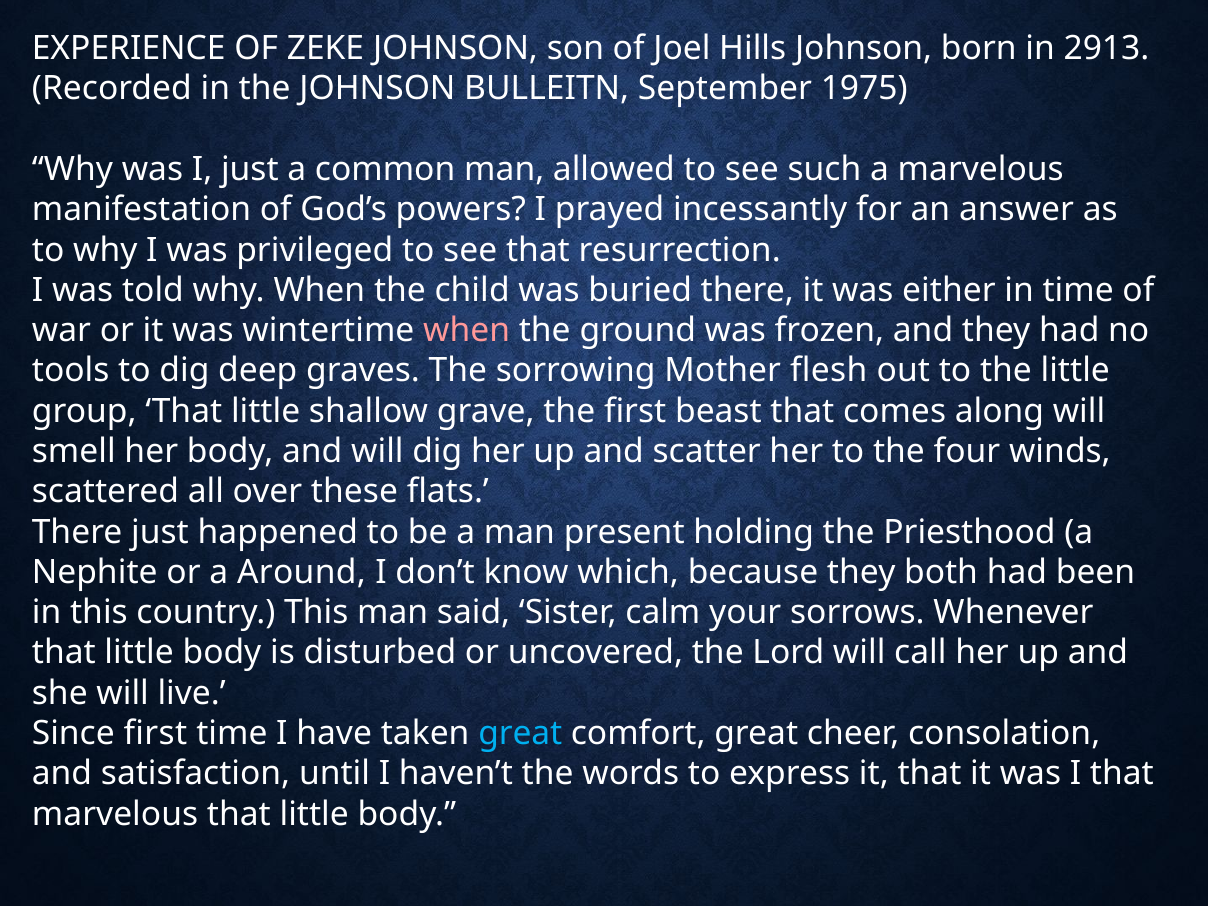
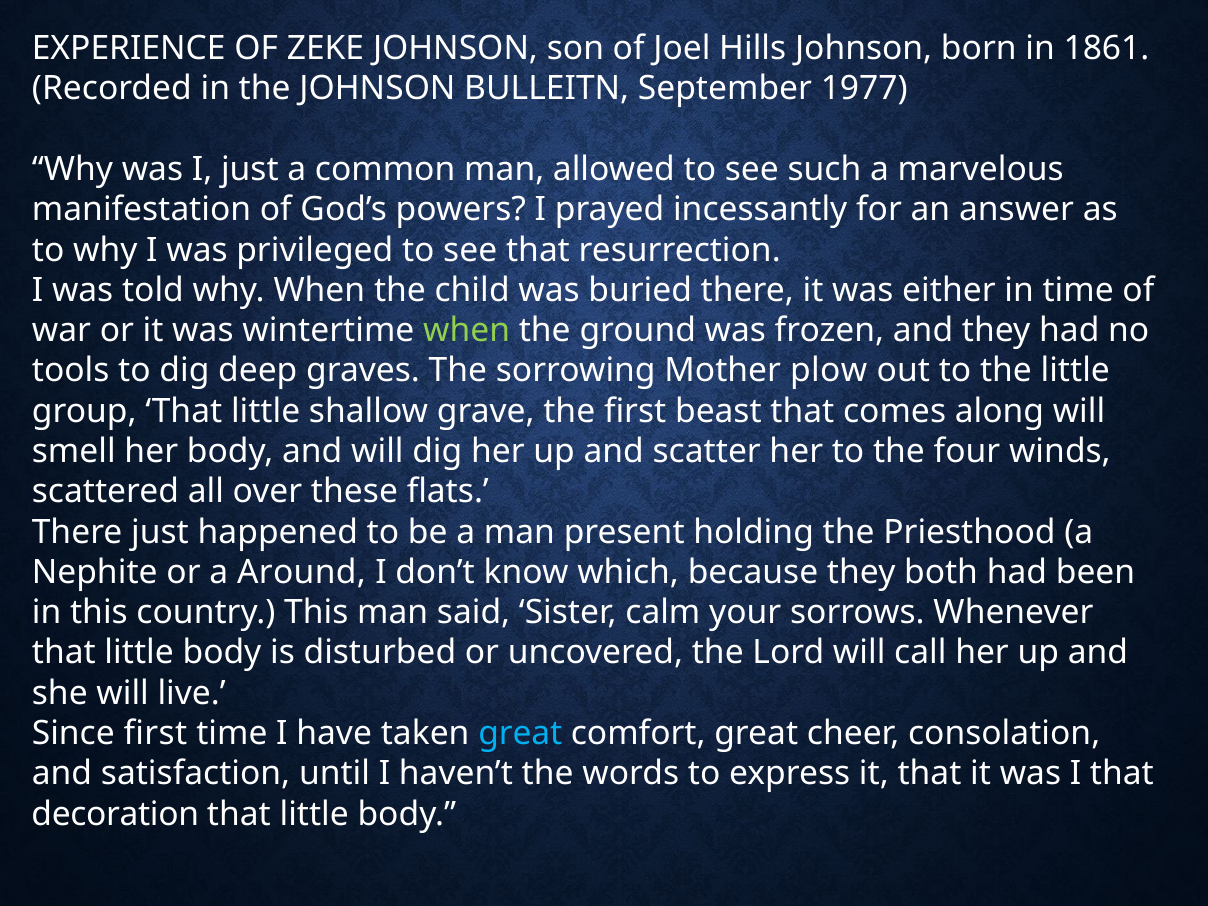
2913: 2913 -> 1861 (1106, 49)
1975: 1975 -> 1977 (864, 89)
when colour: pink -> light green (467, 331)
flesh: flesh -> plow (829, 371)
marvelous: marvelous -> decoration (115, 814)
